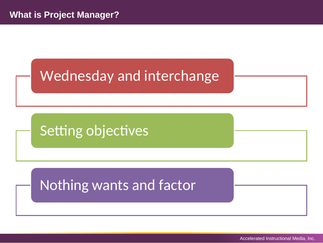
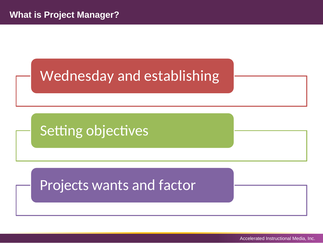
interchange: interchange -> establishing (182, 76)
Nothing: Nothing -> Projects (64, 185)
